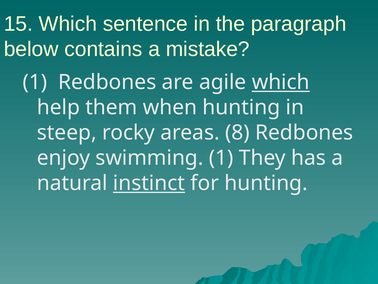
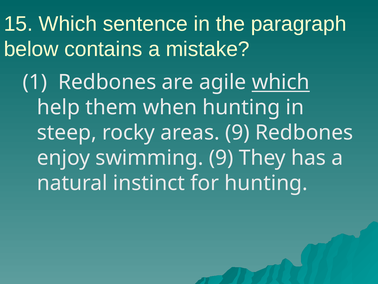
areas 8: 8 -> 9 (237, 132)
swimming 1: 1 -> 9 (221, 158)
instinct underline: present -> none (149, 183)
